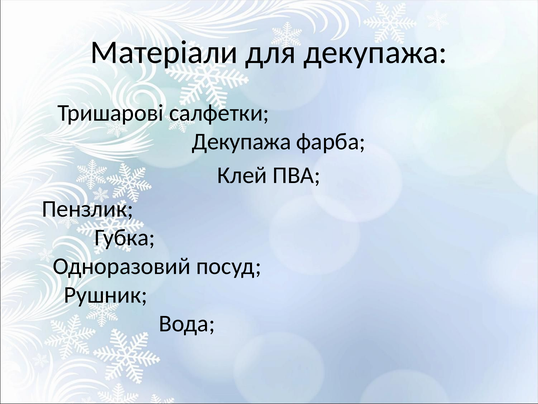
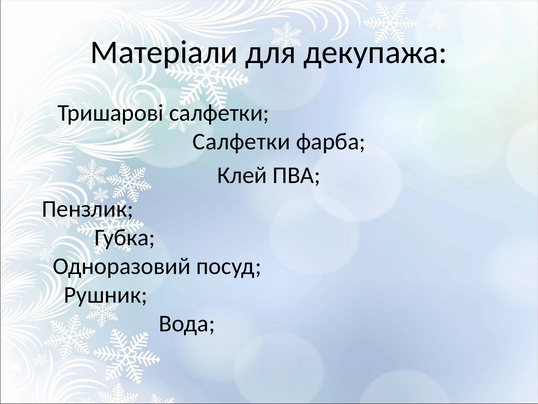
Декупажа: Декупажа -> Салфетки (241, 142)
